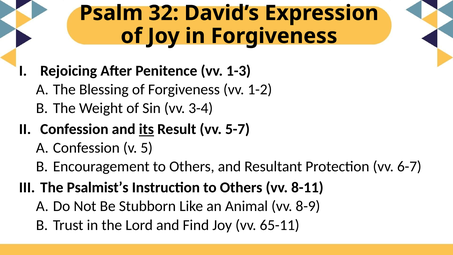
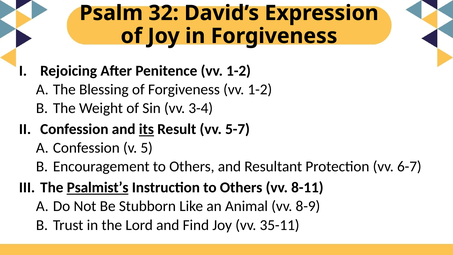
Penitence vv 1-3: 1-3 -> 1-2 (239, 71)
Psalmist’s underline: none -> present (98, 188)
65-11: 65-11 -> 35-11 (280, 225)
